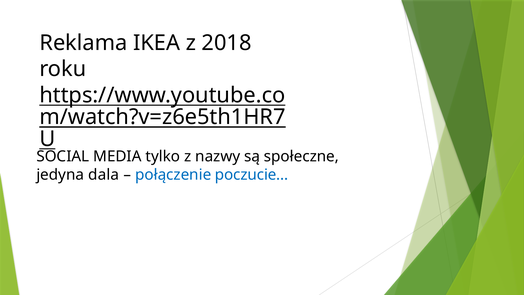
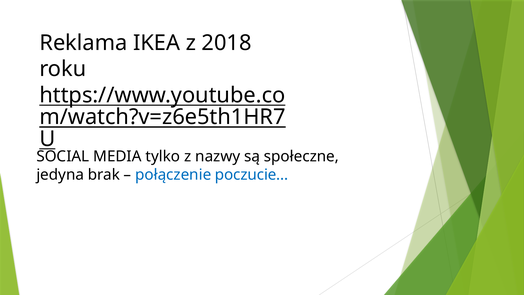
dala: dala -> brak (104, 175)
